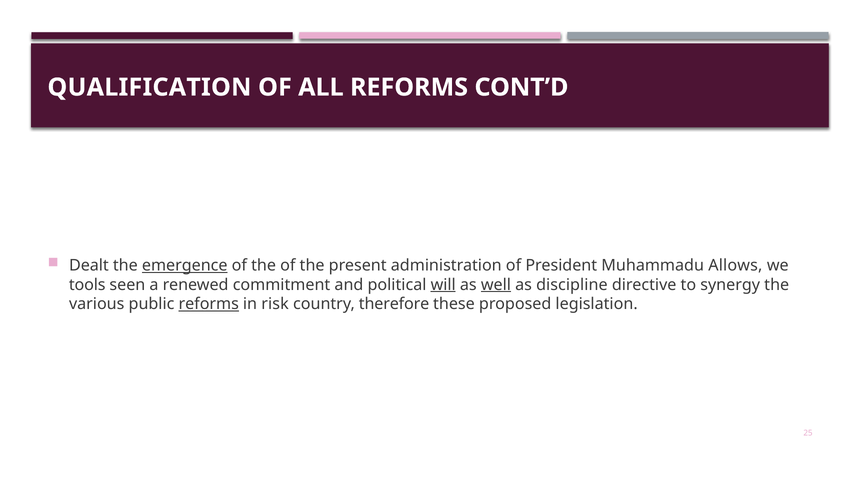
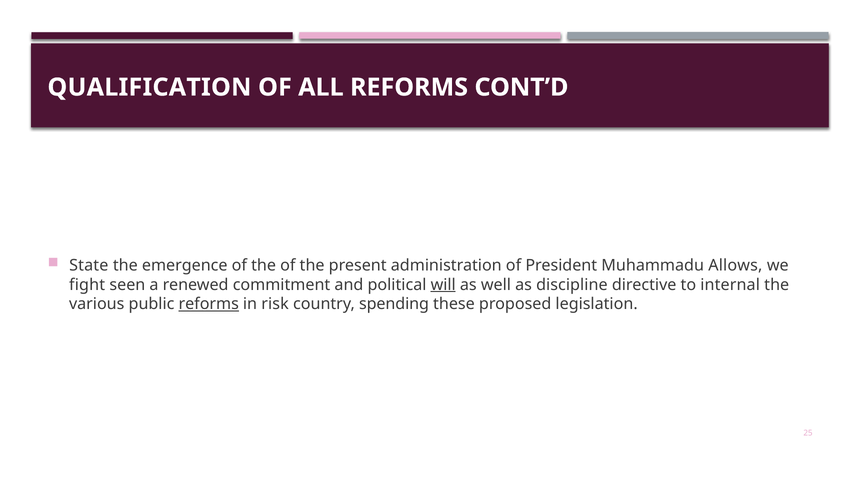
Dealt: Dealt -> State (89, 265)
emergence underline: present -> none (185, 265)
tools: tools -> fight (87, 285)
well underline: present -> none (496, 285)
synergy: synergy -> internal (730, 285)
therefore: therefore -> spending (394, 304)
